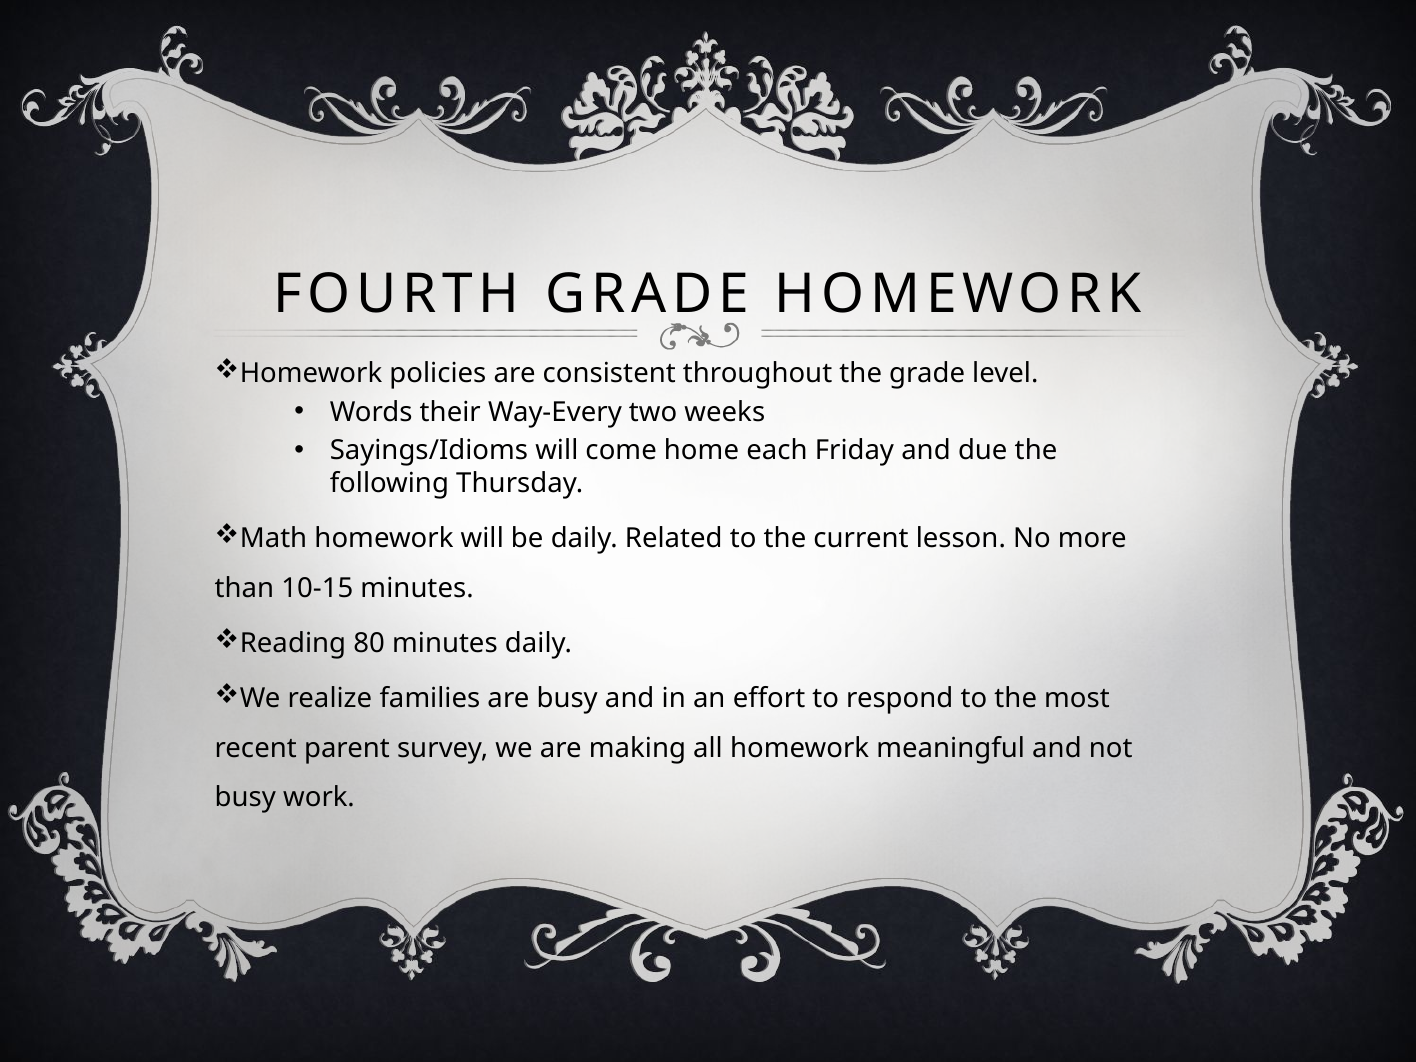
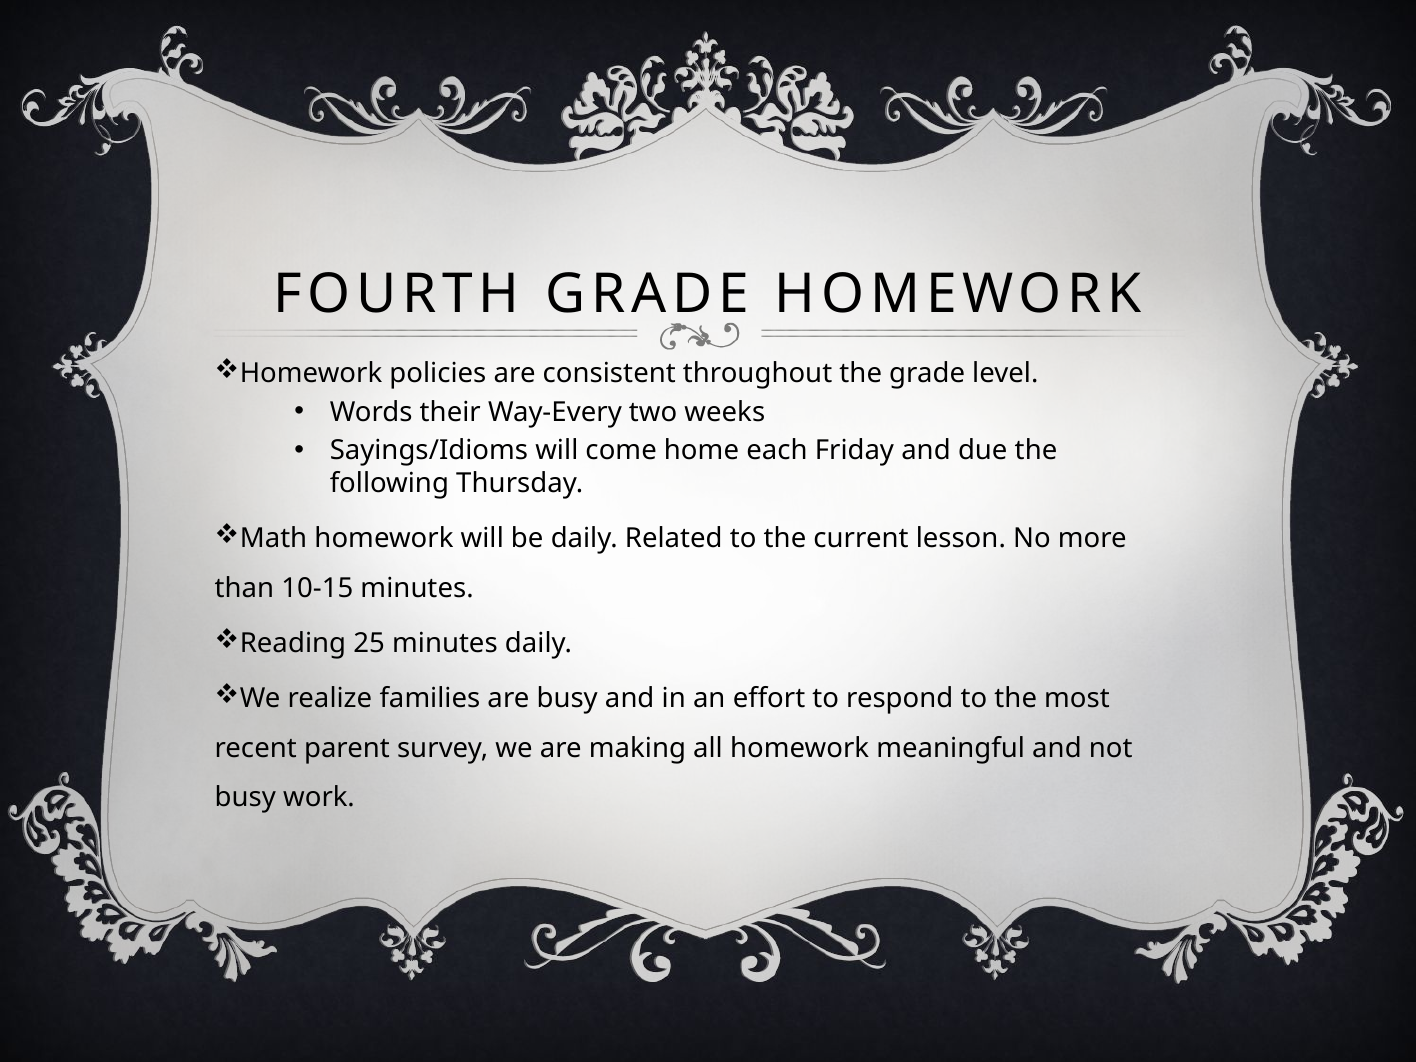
80: 80 -> 25 (369, 643)
